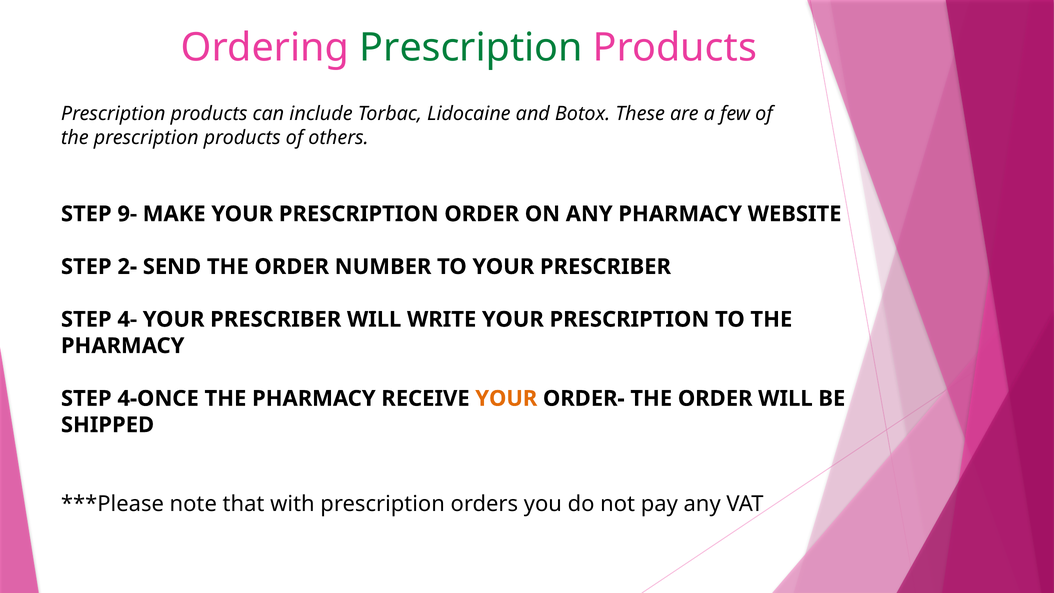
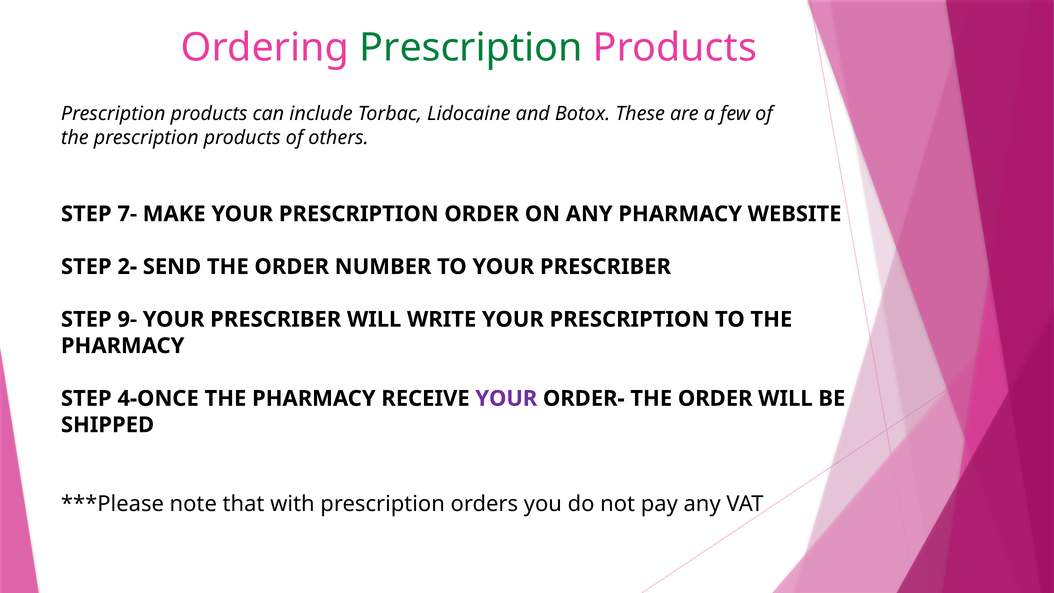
9-: 9- -> 7- (127, 214)
4-: 4- -> 9- (127, 319)
YOUR colour: orange -> purple (506, 398)
